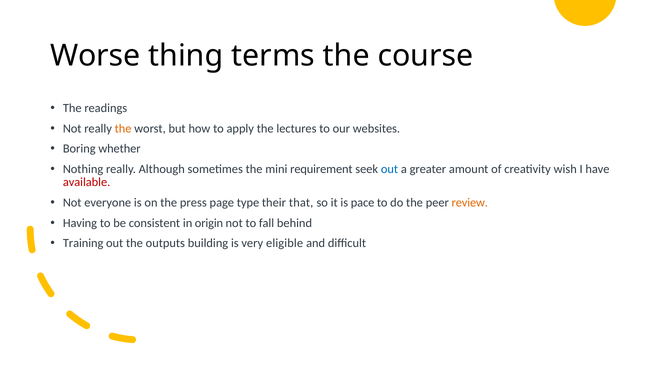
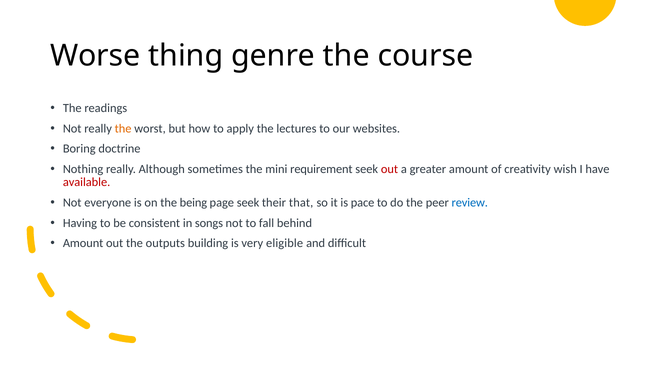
terms: terms -> genre (273, 56)
whether: whether -> doctrine (119, 149)
out colour: blue -> red (390, 169)
press: press -> being (193, 203)
page type: type -> seek (248, 203)
review colour: orange -> blue (470, 203)
origin: origin -> songs (209, 223)
Training: Training -> Amount (83, 244)
